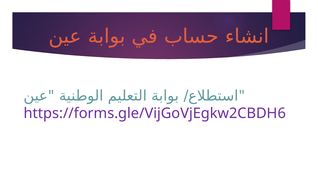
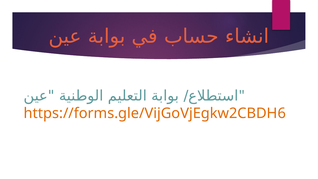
https://forms.gle/VijGoVjEgkw2CBDH6 colour: purple -> orange (155, 113)
